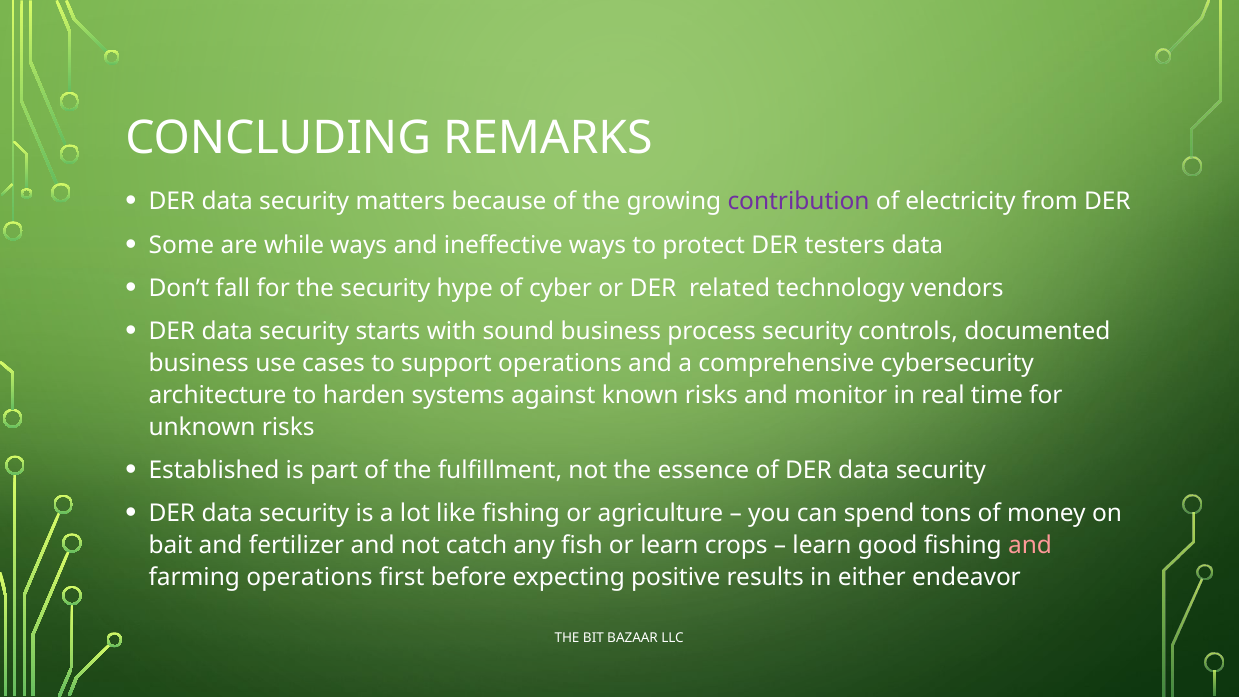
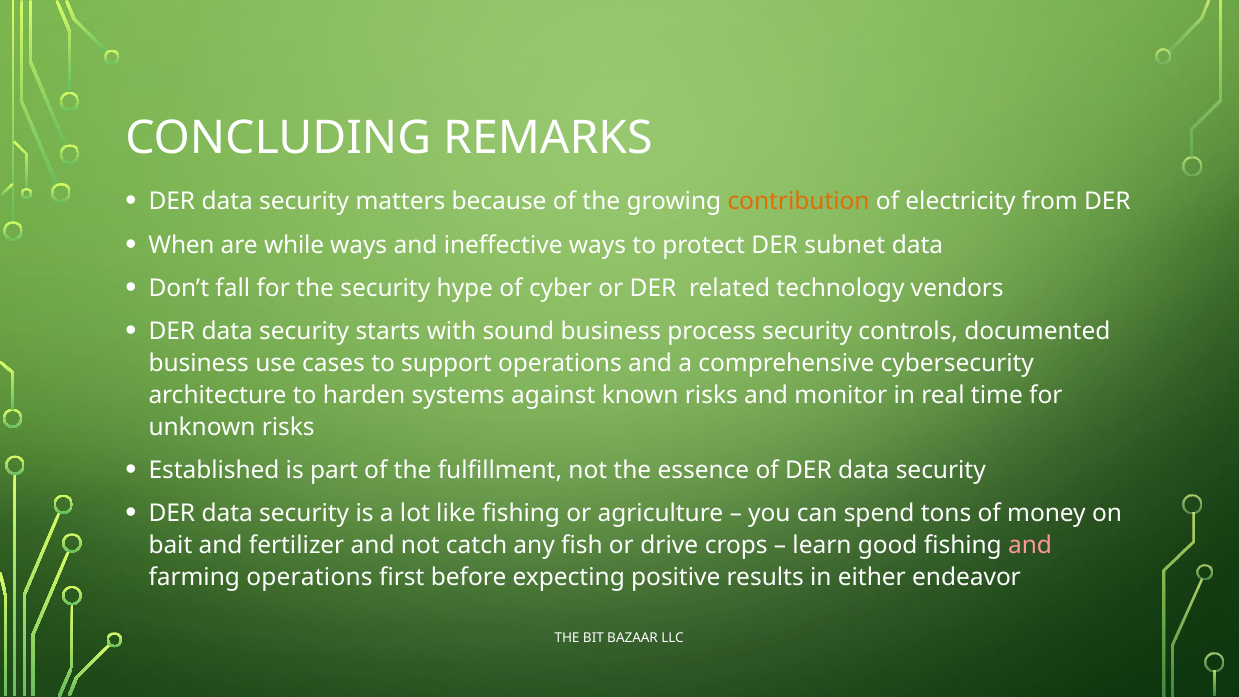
contribution colour: purple -> orange (799, 202)
Some: Some -> When (182, 245)
testers: testers -> subnet (845, 245)
or learn: learn -> drive (669, 545)
